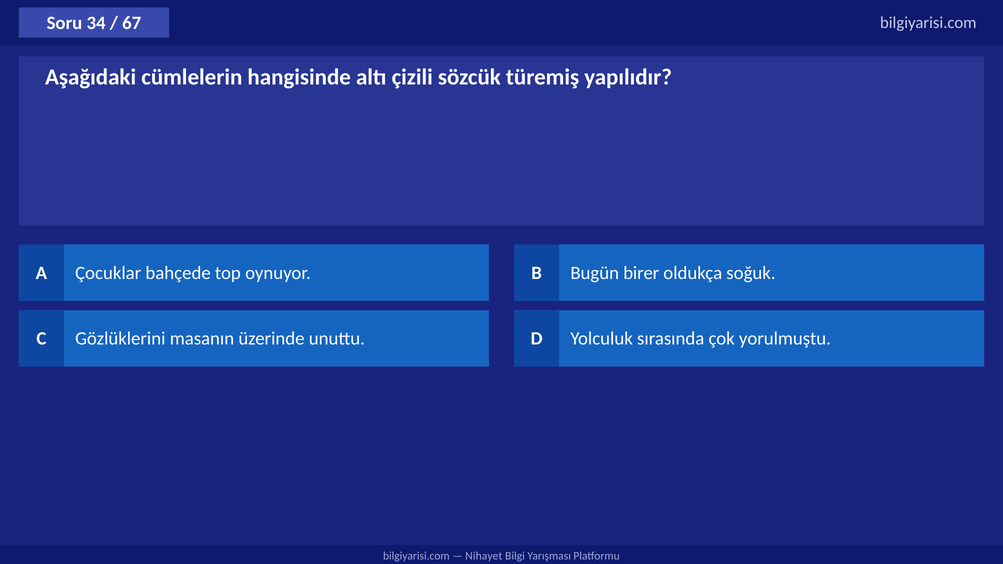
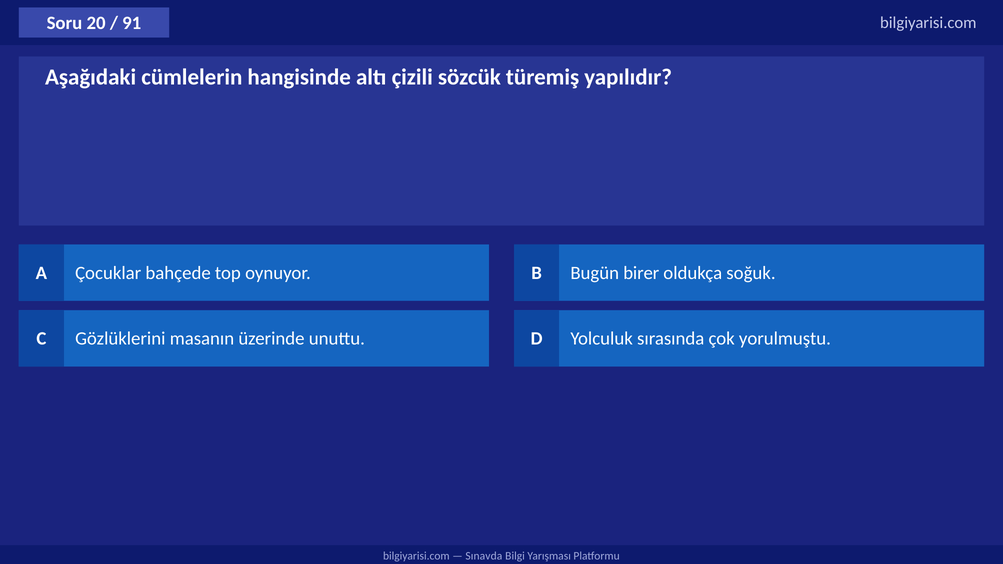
34: 34 -> 20 (96, 23)
67: 67 -> 91 (132, 23)
Nihayet: Nihayet -> Sınavda (484, 556)
